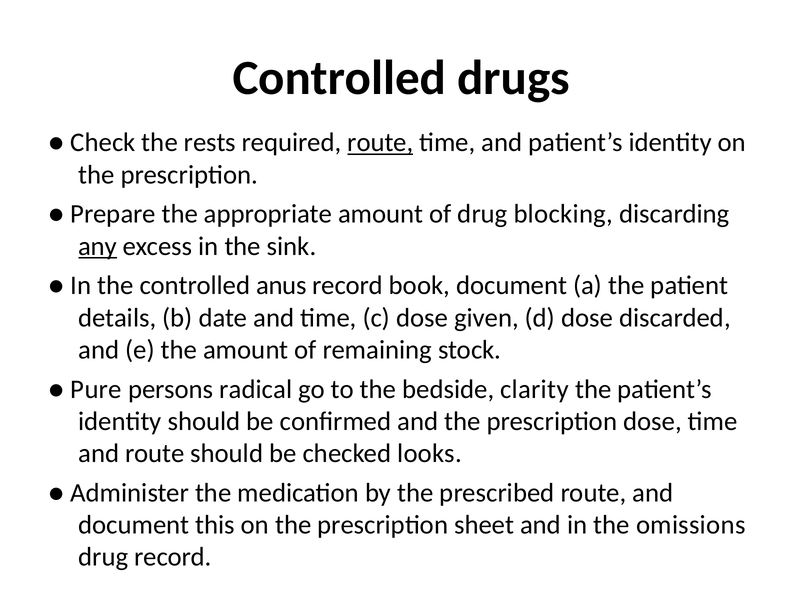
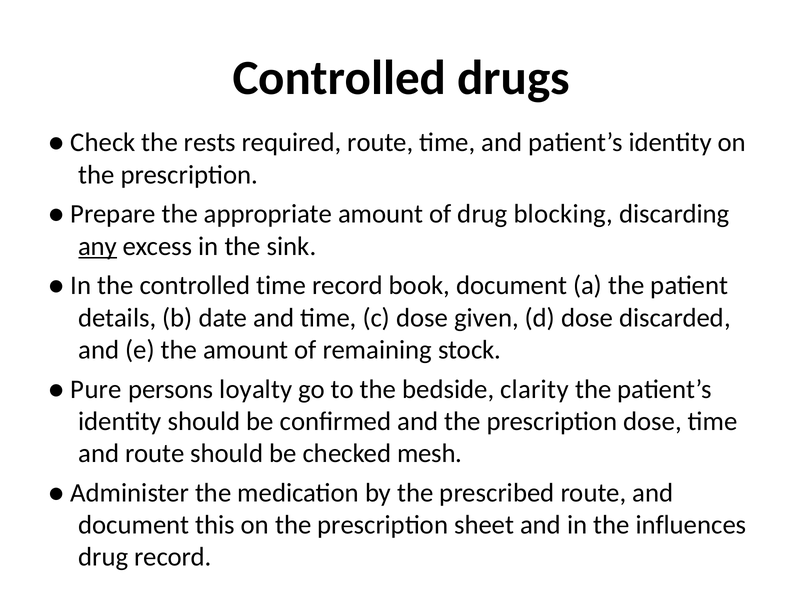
route underline: present -> none (380, 142)
controlled anus: anus -> time (281, 285)
radical: radical -> loyalty (256, 389)
looks: looks -> mesh (430, 453)
omissions: omissions -> influences (691, 524)
